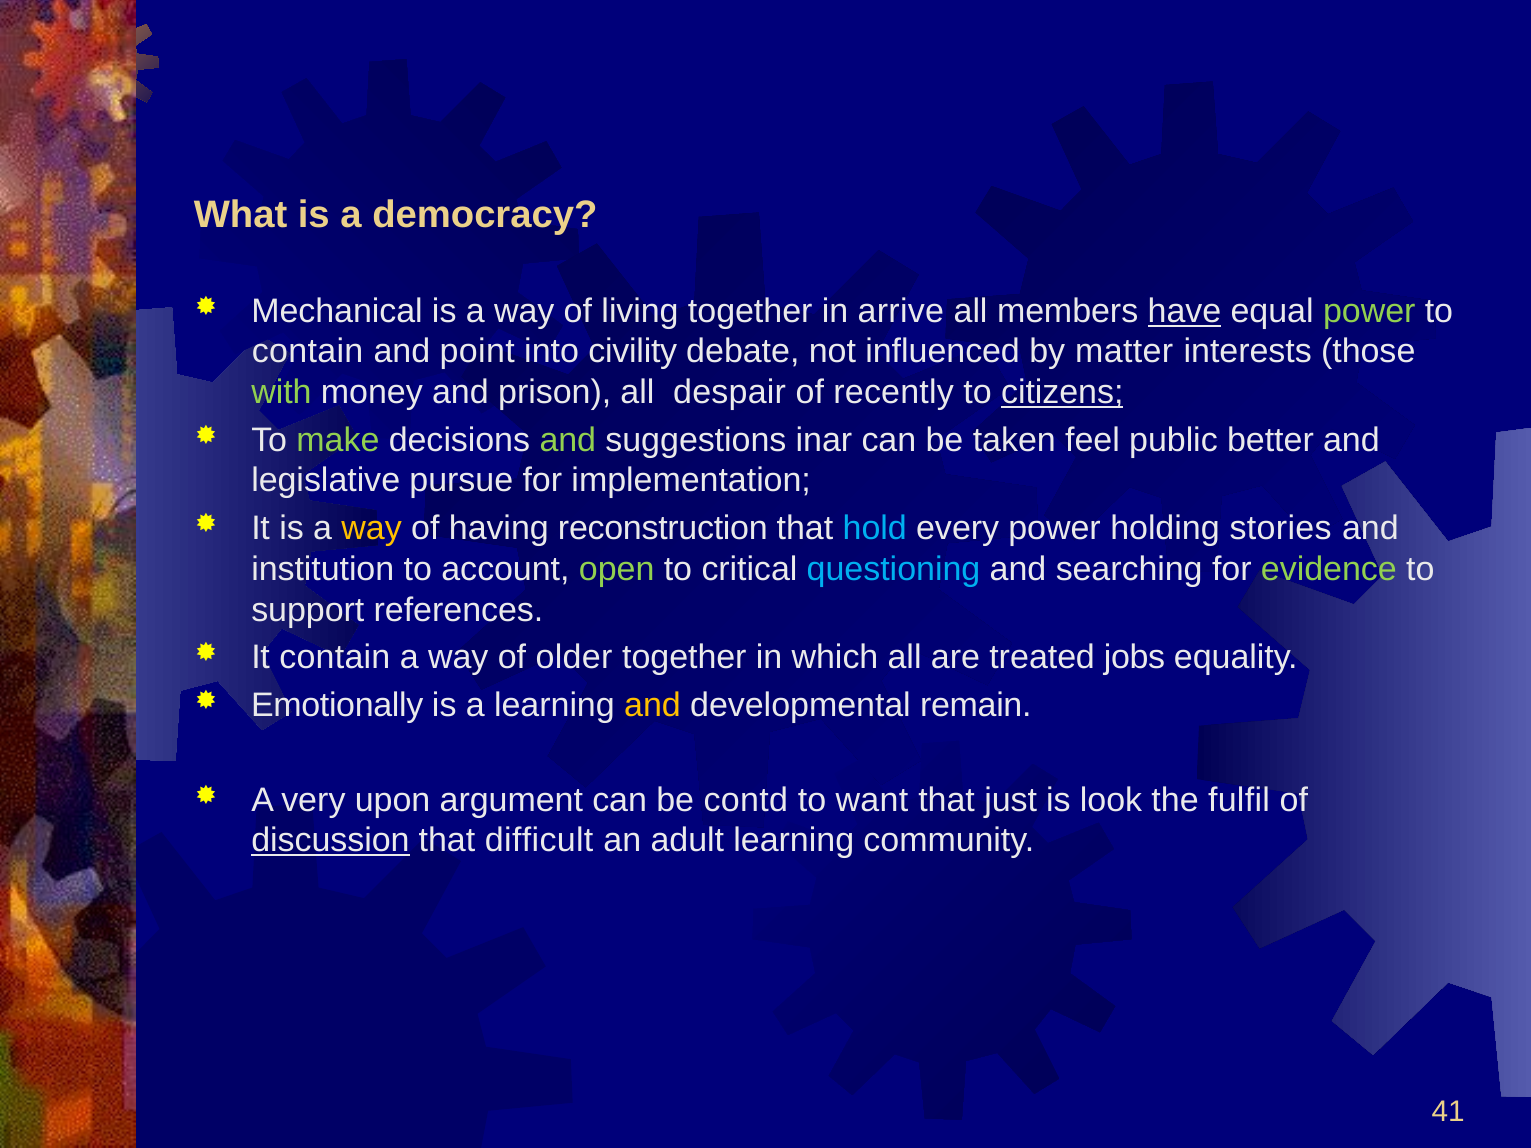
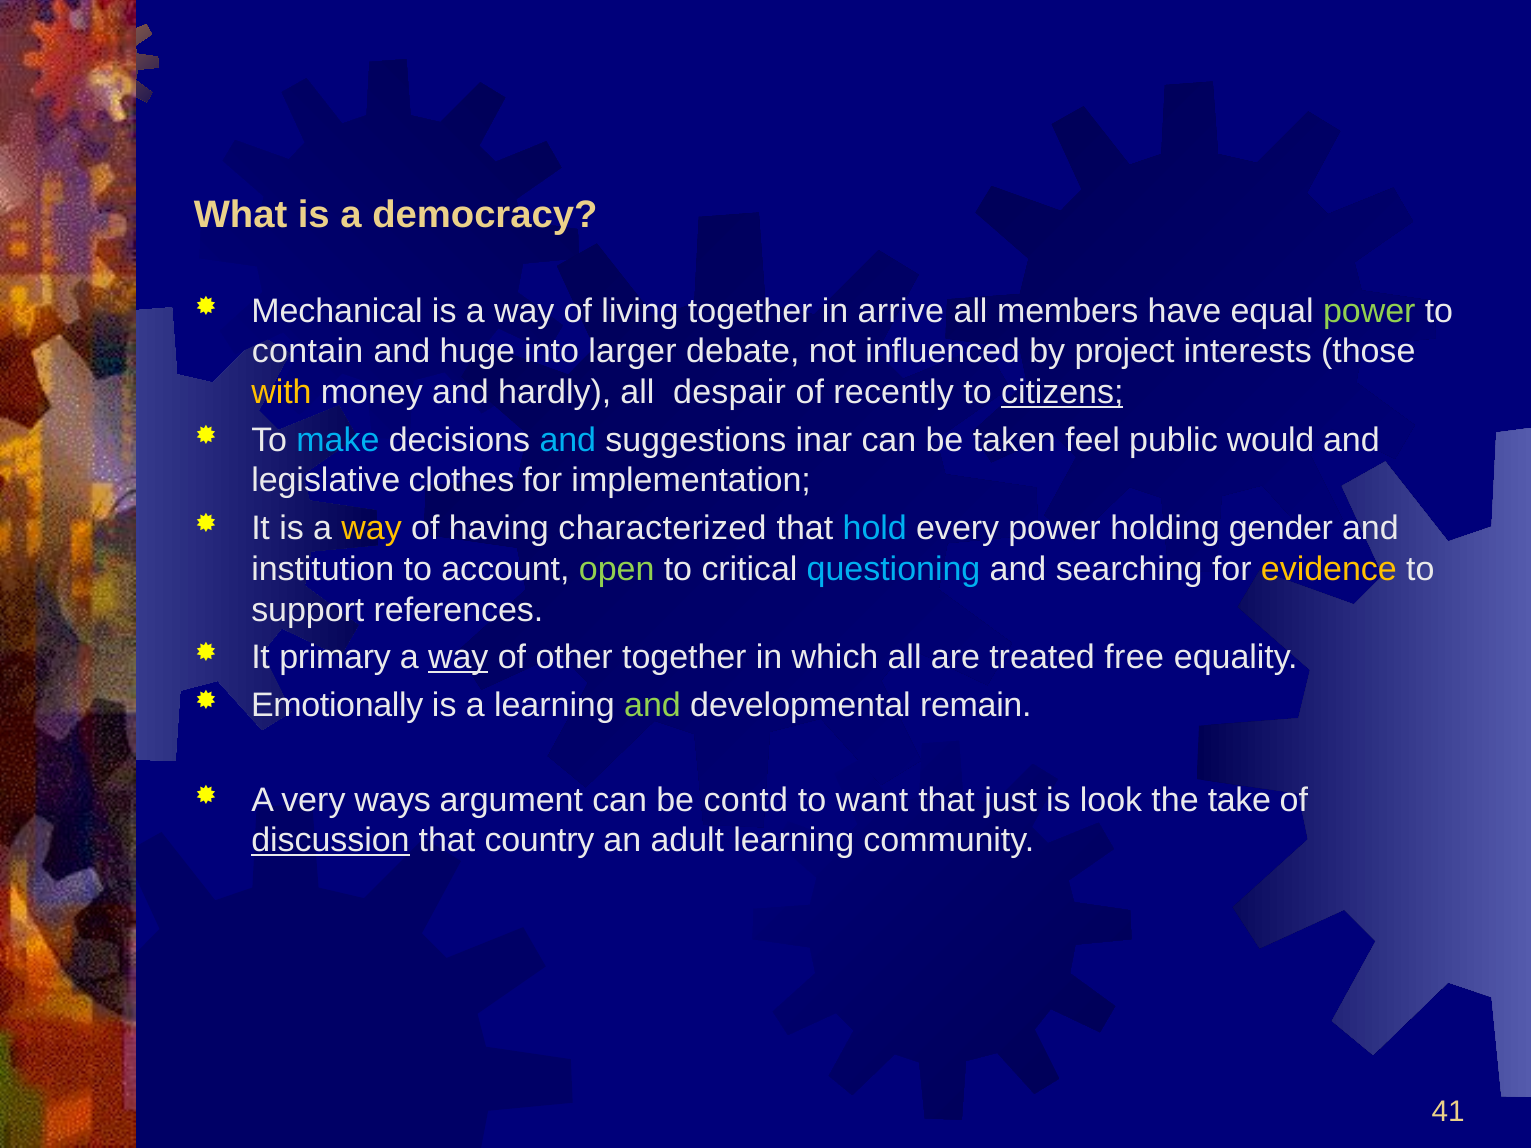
have underline: present -> none (1184, 311)
point: point -> huge (477, 352)
civility: civility -> larger (633, 352)
matter: matter -> project (1125, 352)
with colour: light green -> yellow (281, 393)
prison: prison -> hardly (555, 393)
make colour: light green -> light blue (338, 440)
and colour: light green -> light blue (568, 440)
better: better -> would (1271, 440)
pursue: pursue -> clothes (461, 481)
reconstruction: reconstruction -> characterized (663, 528)
stories: stories -> gender (1281, 528)
evidence colour: light green -> yellow (1329, 569)
It contain: contain -> primary (335, 657)
way underline: none -> present (458, 657)
older: older -> other (574, 657)
jobs: jobs -> free (1134, 657)
and colour: yellow -> light green (652, 705)
upon: upon -> ways (393, 800)
fulfil: fulfil -> take (1239, 800)
difficult: difficult -> country (540, 841)
